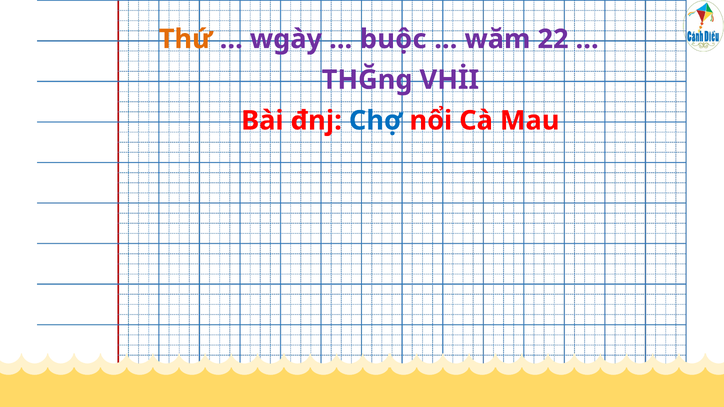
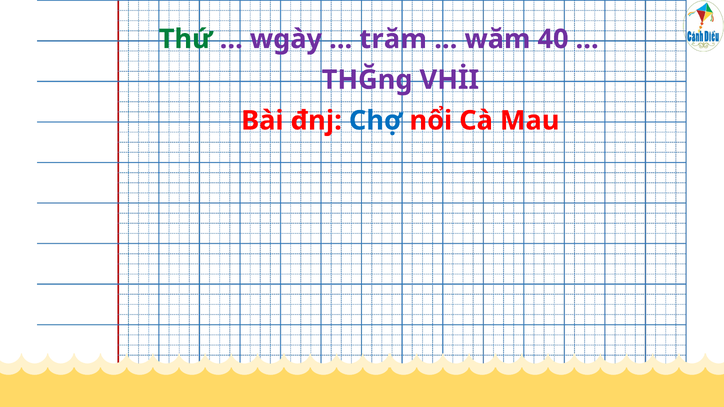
Thứ colour: orange -> green (186, 39)
buộc: buộc -> trăm (393, 39)
22: 22 -> 40 (553, 39)
